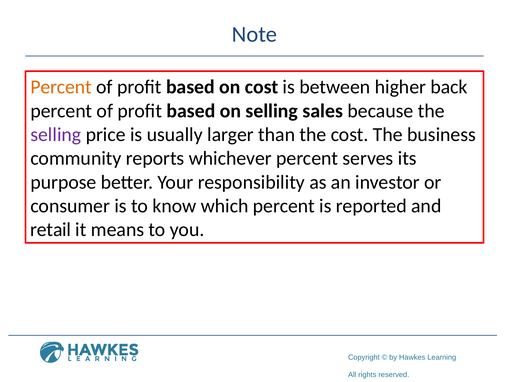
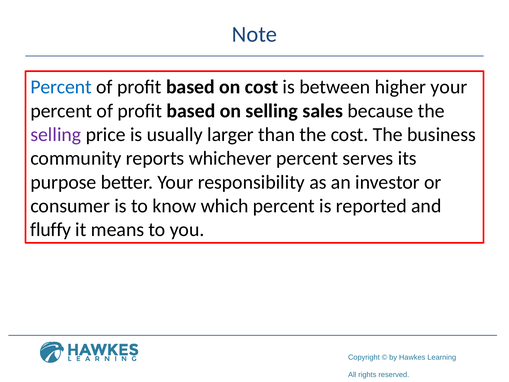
Percent colour: orange -> blue (61, 87)
higher back: back -> your (449, 87)
retail: retail -> fluffy (51, 230)
